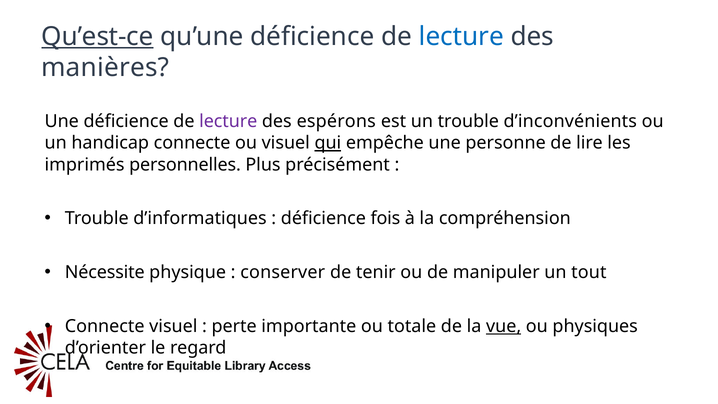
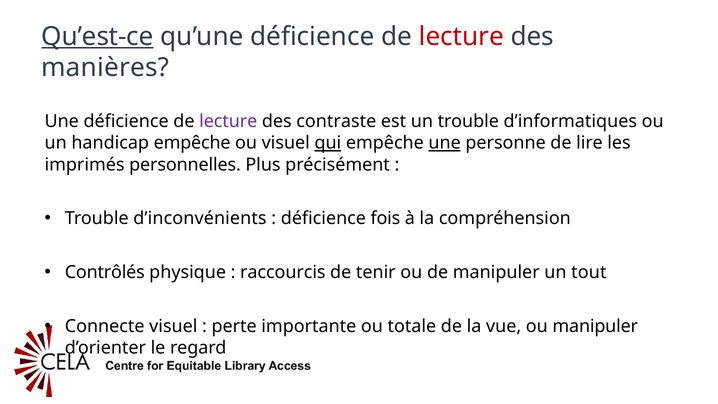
lecture colour: blue -> red (461, 36)
espérons: espérons -> contraste (336, 121)
d’inconvénients: d’inconvénients -> d’informatiques (570, 121)
handicap connecte: connecte -> empêche (192, 143)
une underline: none -> present (445, 143)
d’informatiques: d’informatiques -> d’inconvénients (200, 218)
Nécessite: Nécessite -> Contrôlés (105, 272)
conserver: conserver -> raccourcis (283, 272)
vue underline: present -> none (504, 326)
ou physiques: physiques -> manipuler (595, 326)
